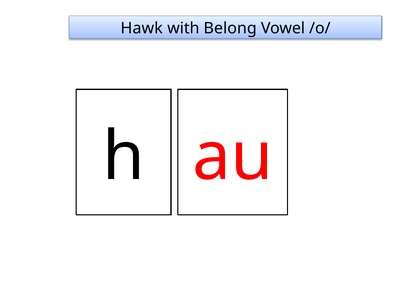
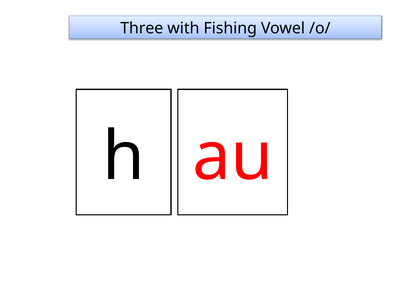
Hawk: Hawk -> Three (142, 28)
Belong: Belong -> Fishing (230, 28)
